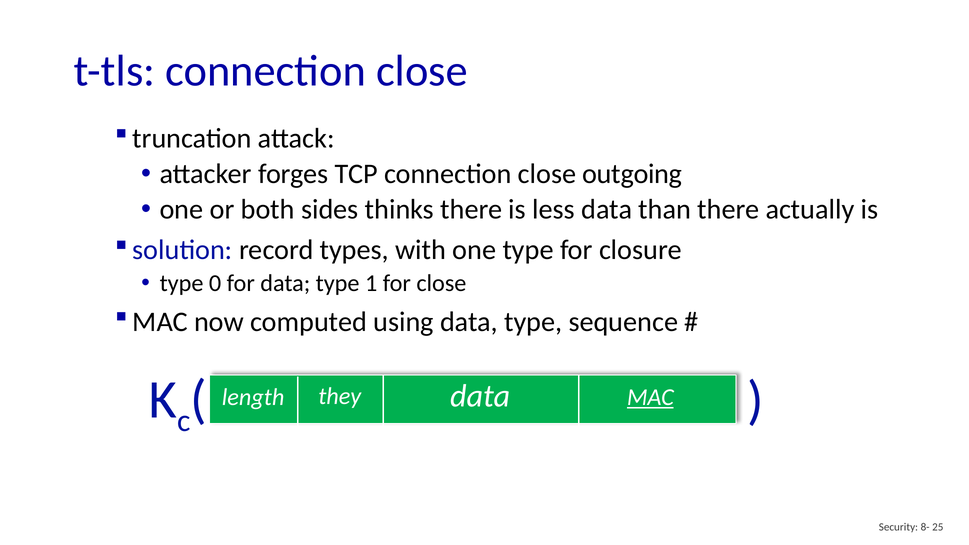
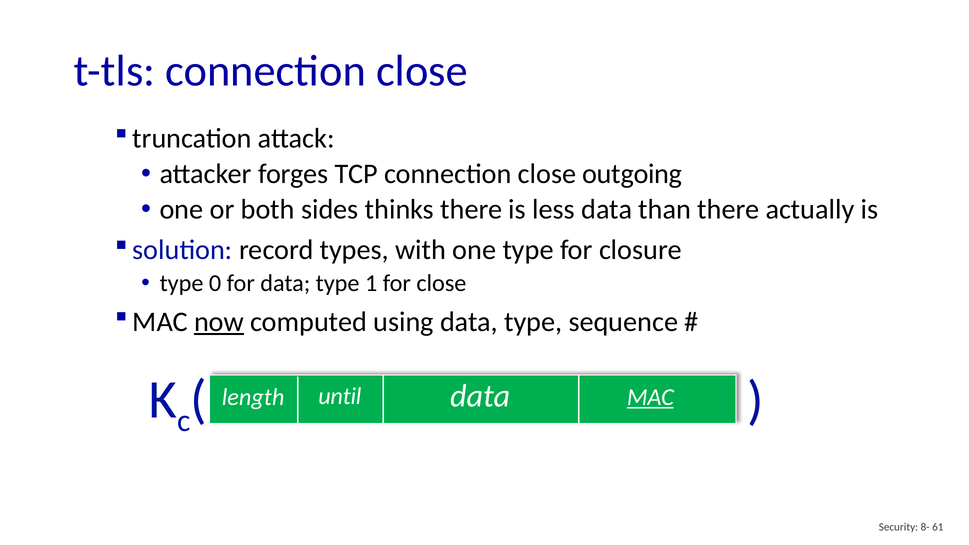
now underline: none -> present (219, 322)
they: they -> until (340, 396)
25: 25 -> 61 (938, 527)
